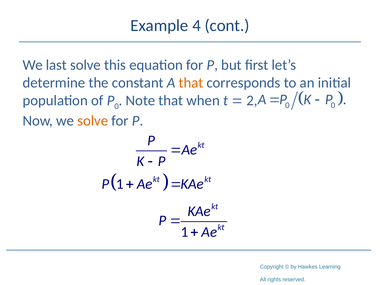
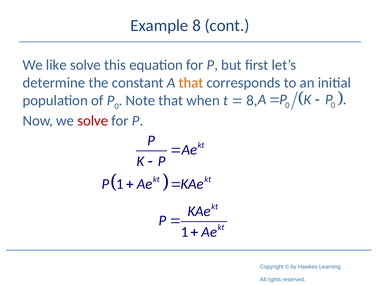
Example 4: 4 -> 8 (197, 26)
last: last -> like (56, 65)
2: 2 -> 8 (252, 100)
solve colour: orange -> red (93, 121)
